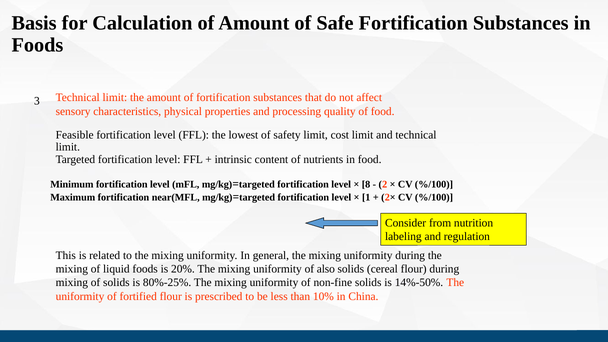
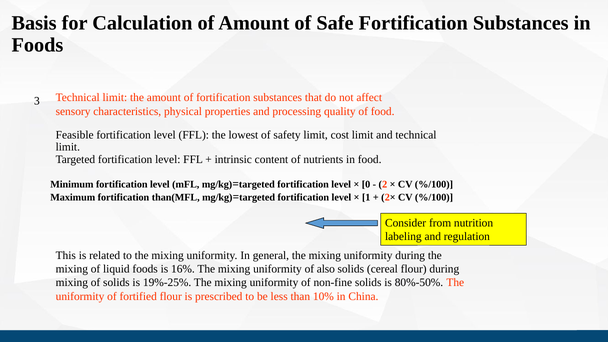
8: 8 -> 0 (366, 185)
near(MFL: near(MFL -> than(MFL (176, 197)
20%: 20% -> 16% (183, 269)
80%-25%: 80%-25% -> 19%-25% (167, 283)
14%-50%: 14%-50% -> 80%-50% (419, 283)
